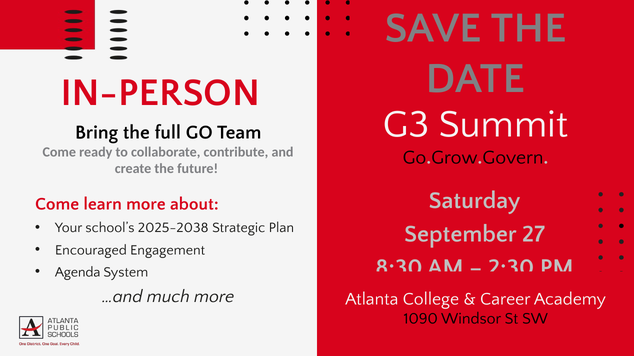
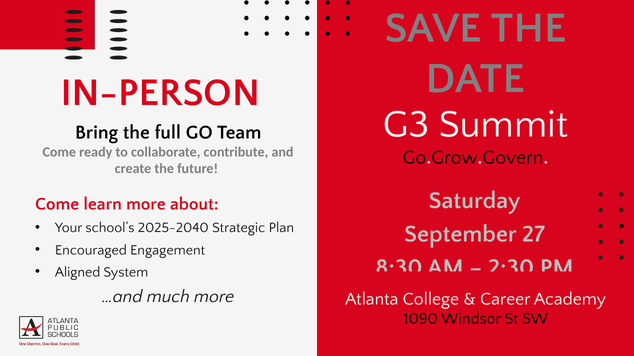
2025-2038: 2025-2038 -> 2025-2040 (173, 228)
Agenda: Agenda -> Aligned (78, 273)
